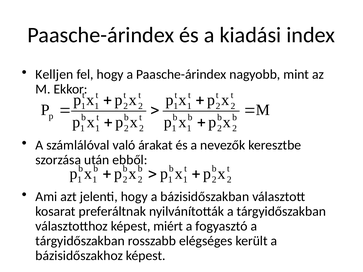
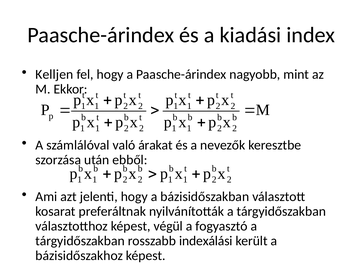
miért: miért -> végül (168, 226)
elégséges: elégséges -> indexálási (206, 241)
